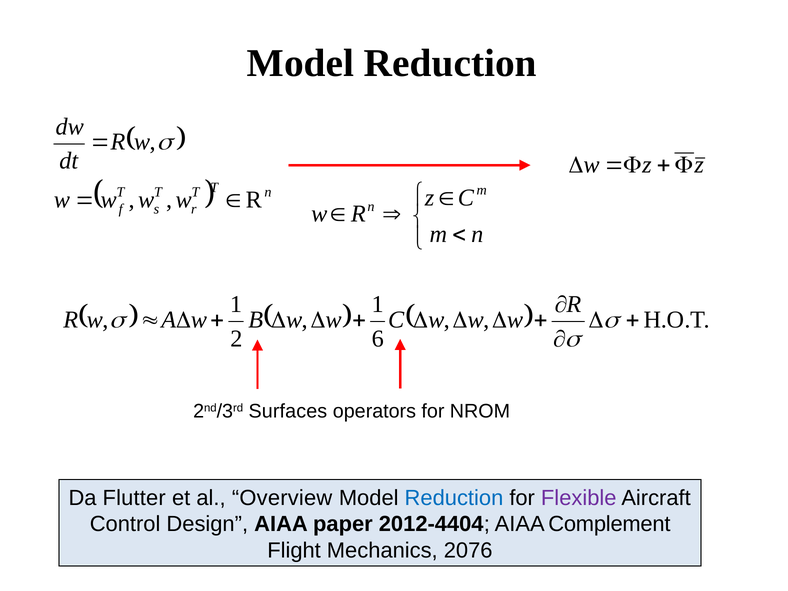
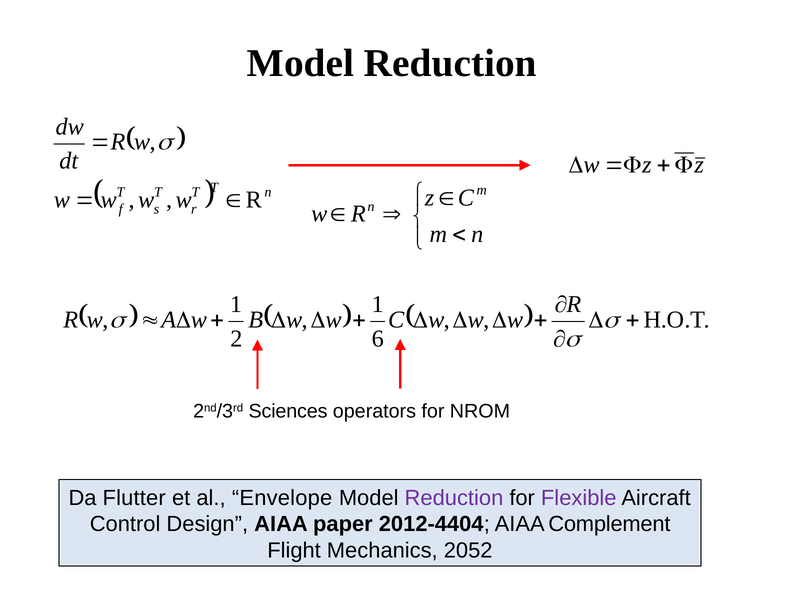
Surfaces: Surfaces -> Sciences (288, 411)
Overview: Overview -> Envelope (282, 498)
Reduction colour: blue -> purple (454, 498)
2076: 2076 -> 2052 (468, 550)
